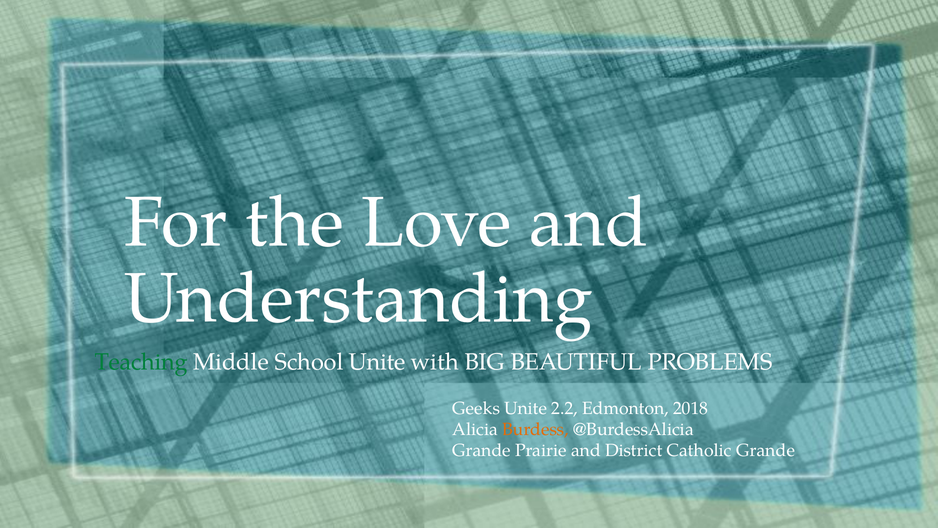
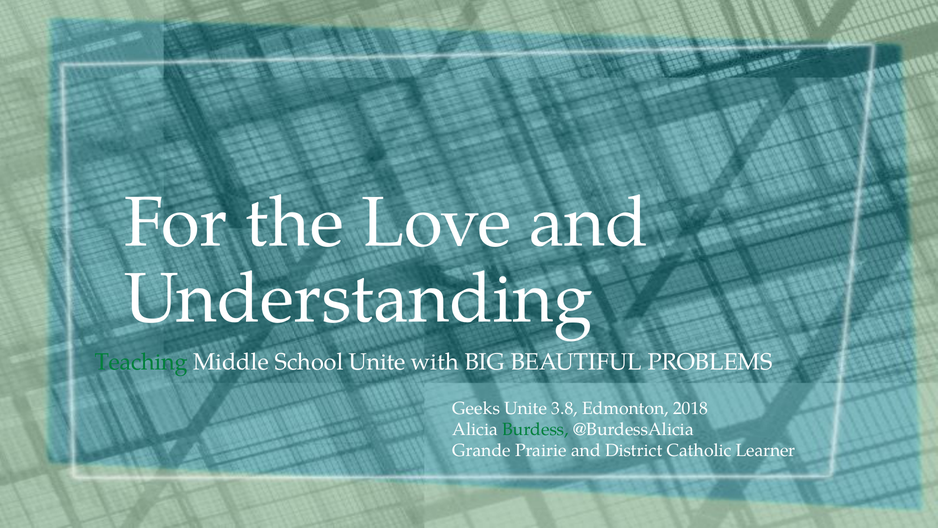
2.2: 2.2 -> 3.8 (565, 408)
Burdess colour: orange -> green (536, 429)
Catholic Grande: Grande -> Learner (766, 450)
